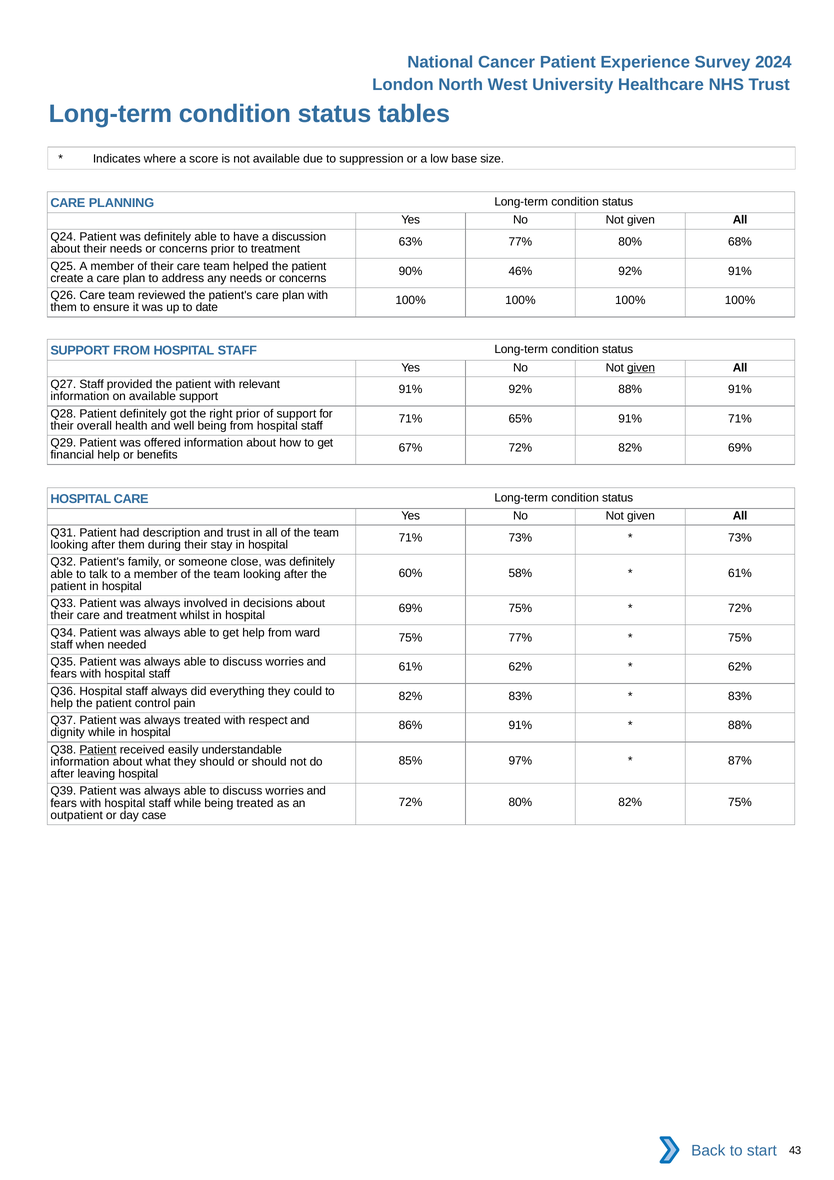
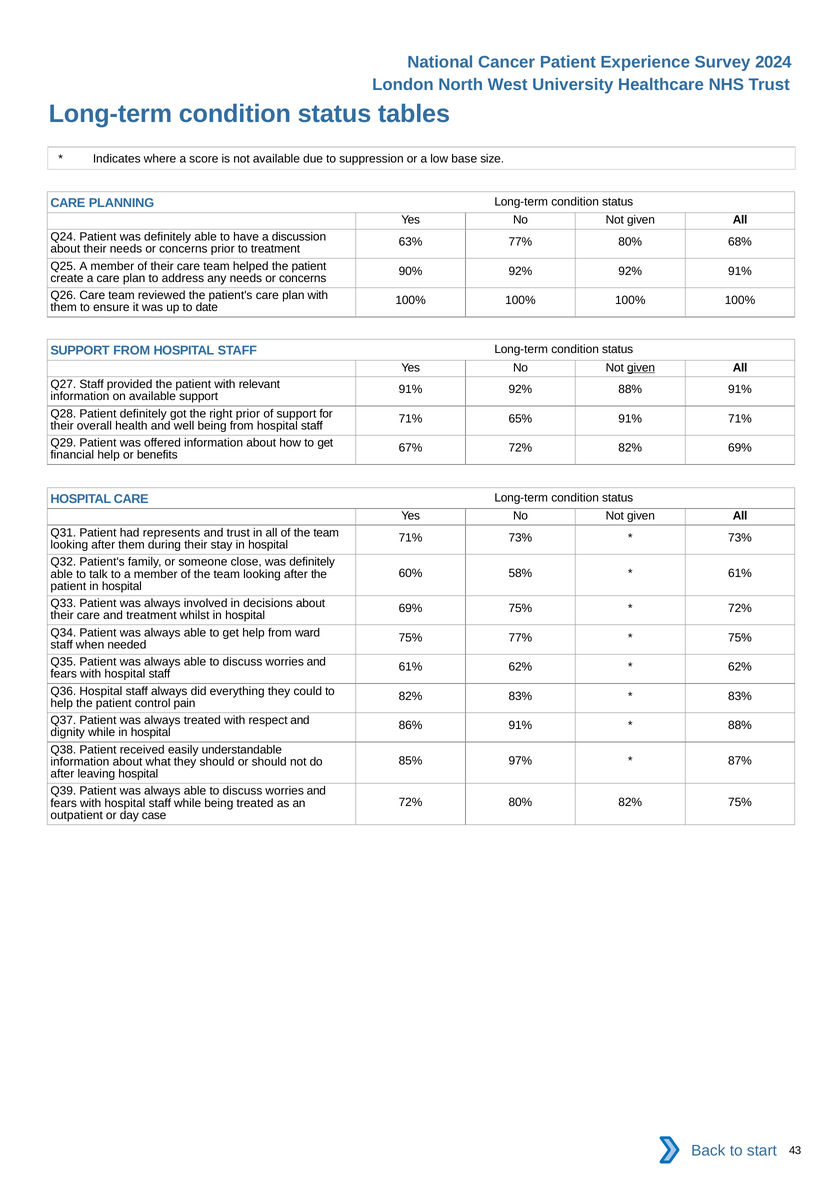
90% 46%: 46% -> 92% (520, 271)
description: description -> represents (172, 533)
Patient underline: present -> none (98, 750)
